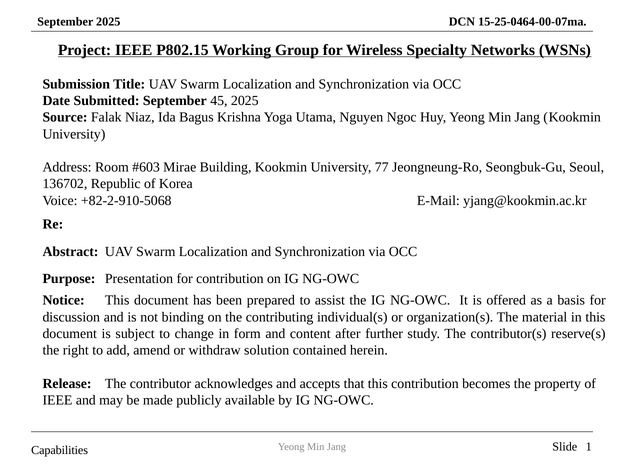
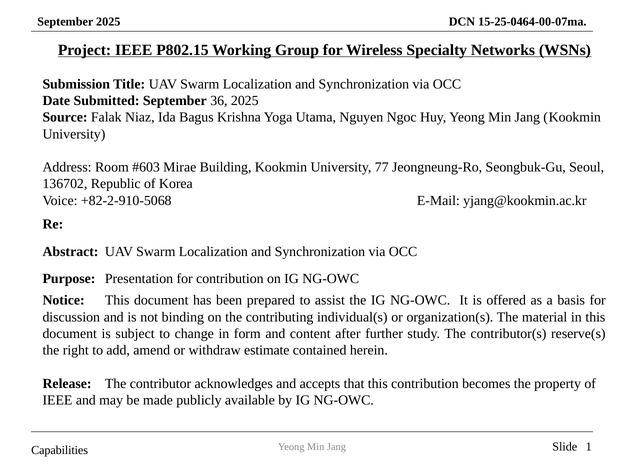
45: 45 -> 36 (219, 101)
solution: solution -> estimate (267, 350)
